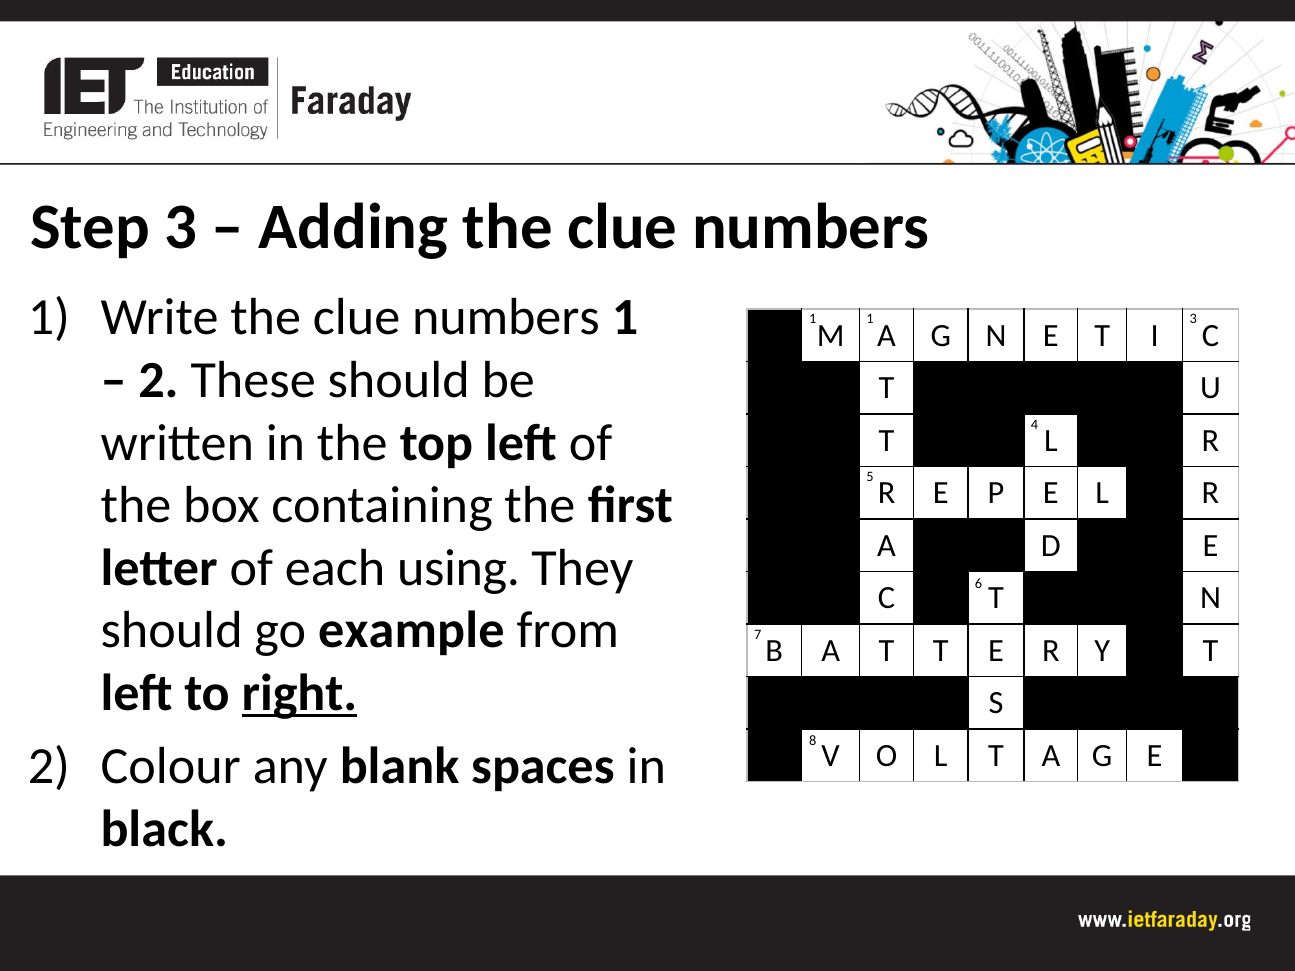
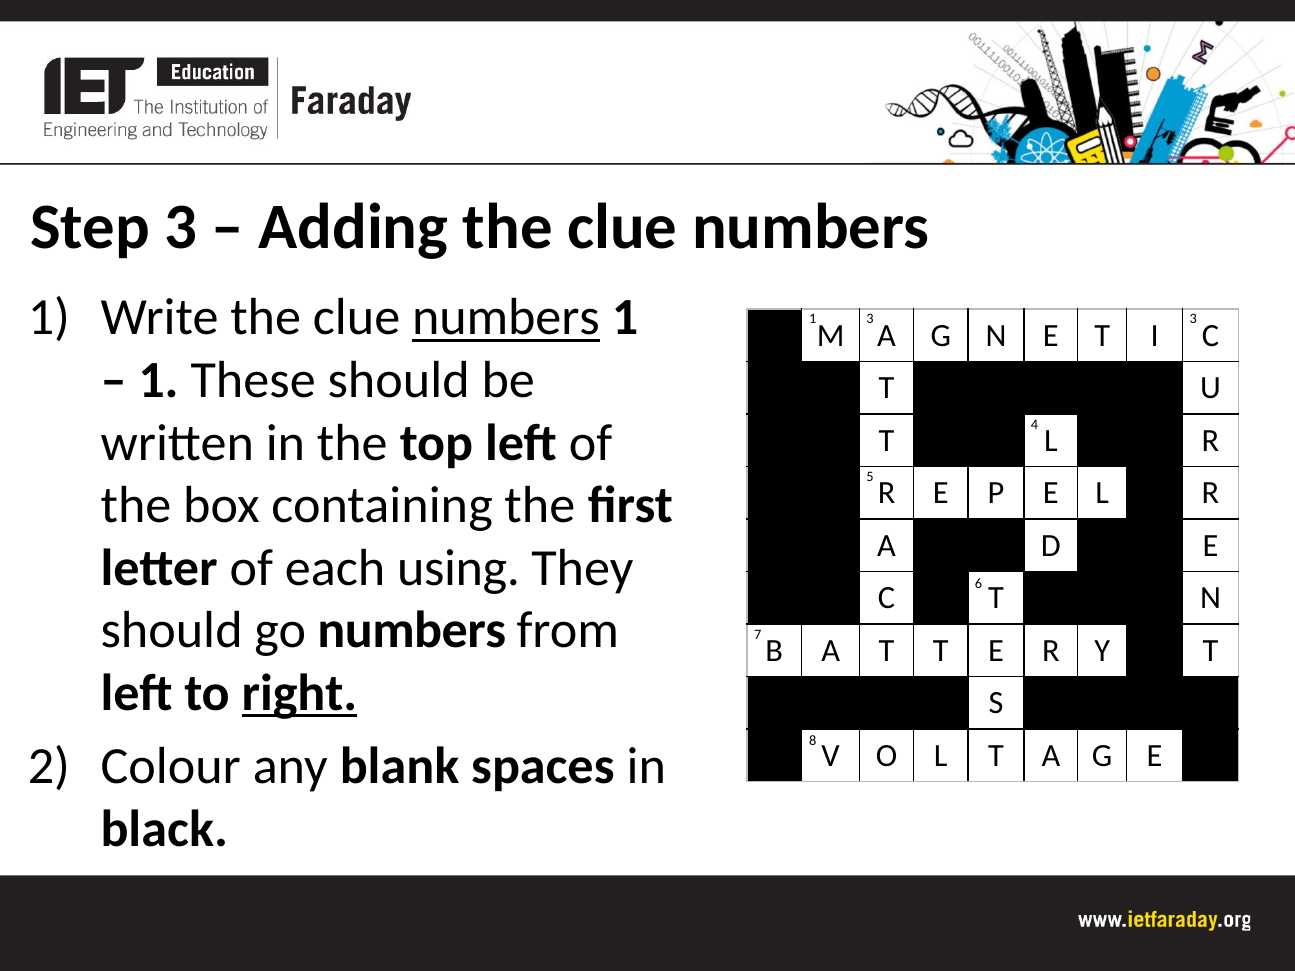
numbers underline: none -> present (506, 318)
1 1: 1 -> 3 (870, 319)
2: 2 -> 1 (159, 380)
go example: example -> numbers (412, 631)
